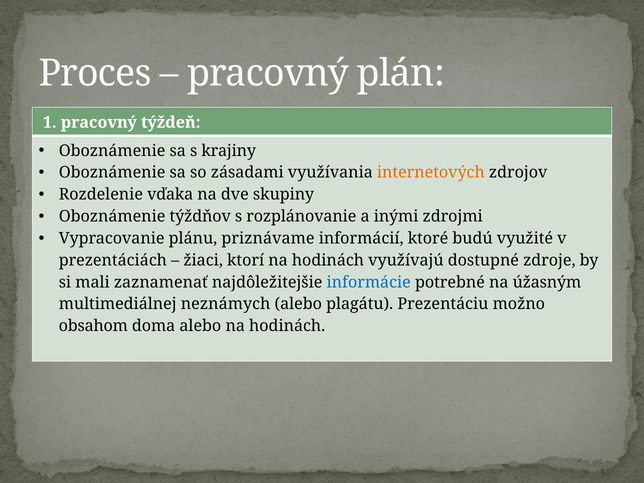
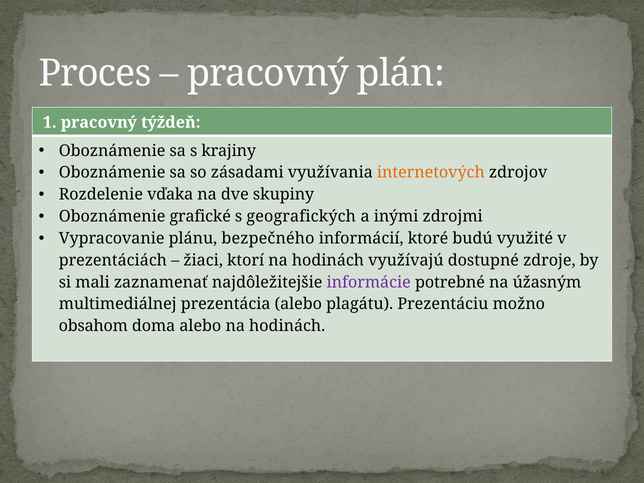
týždňov: týždňov -> grafické (200, 216)
rozplánovanie: rozplánovanie -> geografických (301, 216)
priznávame: priznávame -> bezpečného (268, 238)
informácie colour: blue -> purple (369, 282)
neznámych: neznámych -> prezentácia (226, 304)
